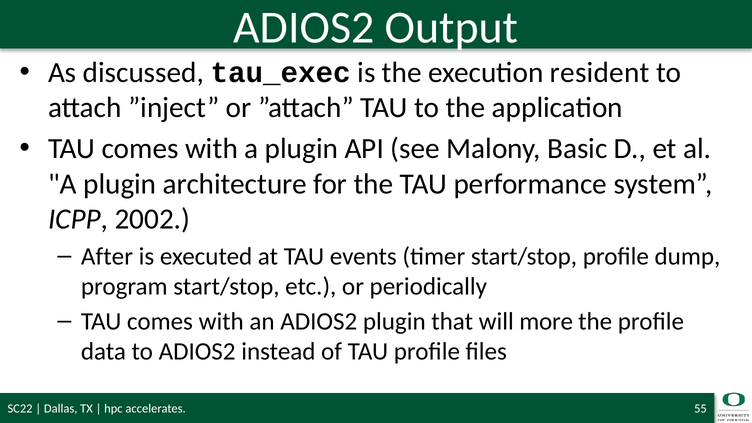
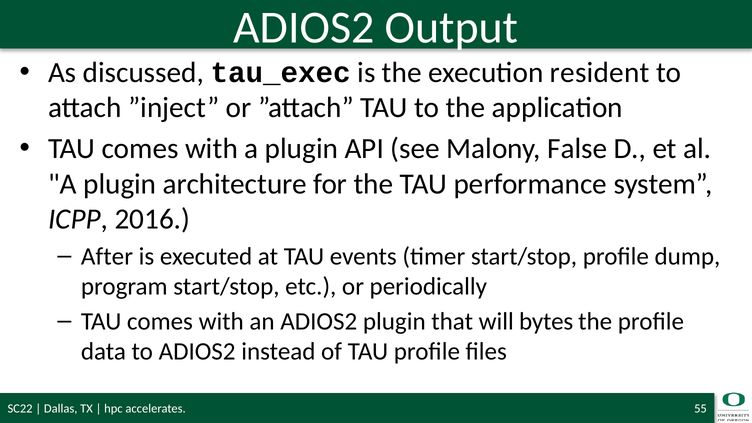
Basic: Basic -> False (577, 149)
2002: 2002 -> 2016 (152, 219)
more: more -> bytes (546, 321)
